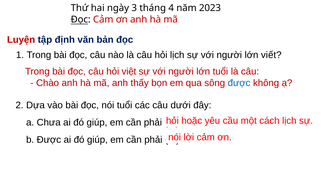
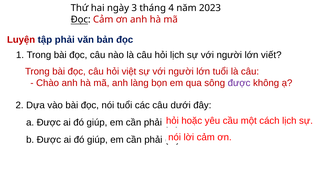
tập định: định -> phải (65, 40)
thấy: thấy -> làng (140, 83)
được colour: blue -> purple (239, 83)
a Chưa: Chưa -> Được (49, 123)
